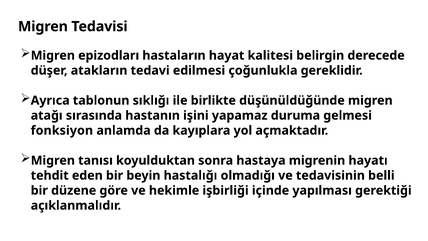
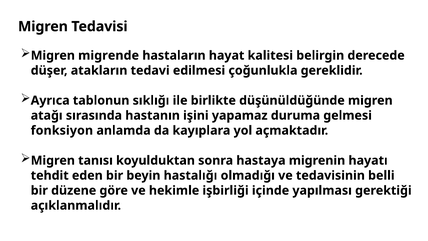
epizodları: epizodları -> migrende (109, 55)
